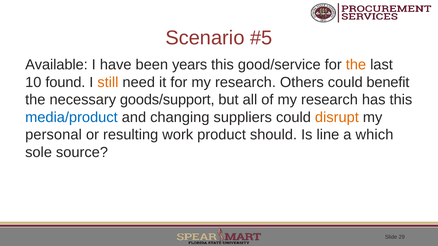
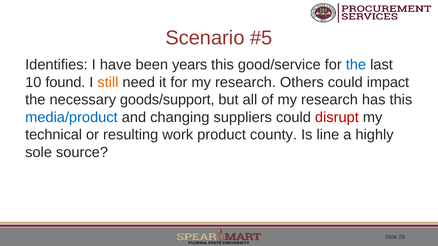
Available: Available -> Identifies (56, 65)
the colour: orange -> blue (356, 65)
benefit: benefit -> impact (388, 82)
disrupt colour: orange -> red (337, 117)
personal: personal -> technical (54, 135)
should: should -> county (273, 135)
which: which -> highly (375, 135)
